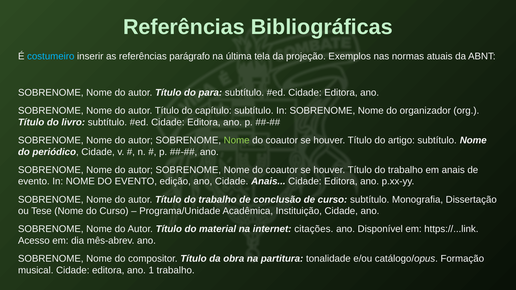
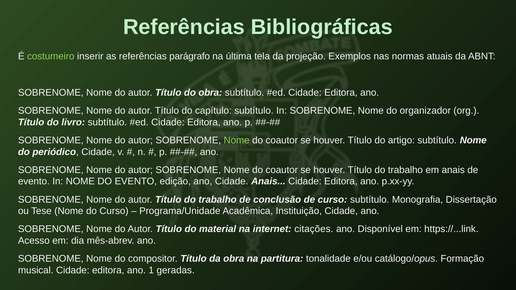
costumeiro colour: light blue -> light green (51, 57)
do para: para -> obra (210, 93)
1 trabalho: trabalho -> geradas (176, 271)
